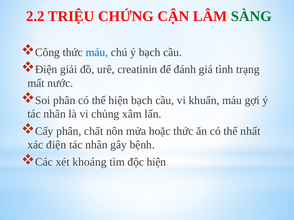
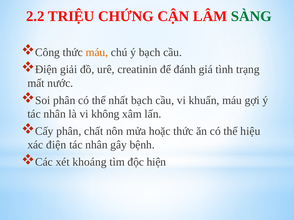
máu colour: blue -> orange (97, 52)
thể hiện: hiện -> nhất (118, 100)
chủng: chủng -> không (105, 114)
nhất: nhất -> hiệu (250, 131)
